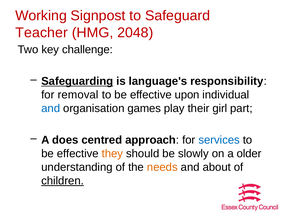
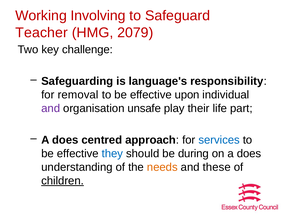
Signpost: Signpost -> Involving (98, 16)
2048: 2048 -> 2079 (135, 33)
Safeguarding underline: present -> none (77, 81)
and colour: blue -> purple (51, 108)
games: games -> unsafe (144, 108)
girl: girl -> life (220, 108)
they colour: orange -> blue (112, 153)
slowly: slowly -> during (193, 153)
on a older: older -> does (249, 153)
about: about -> these (217, 167)
